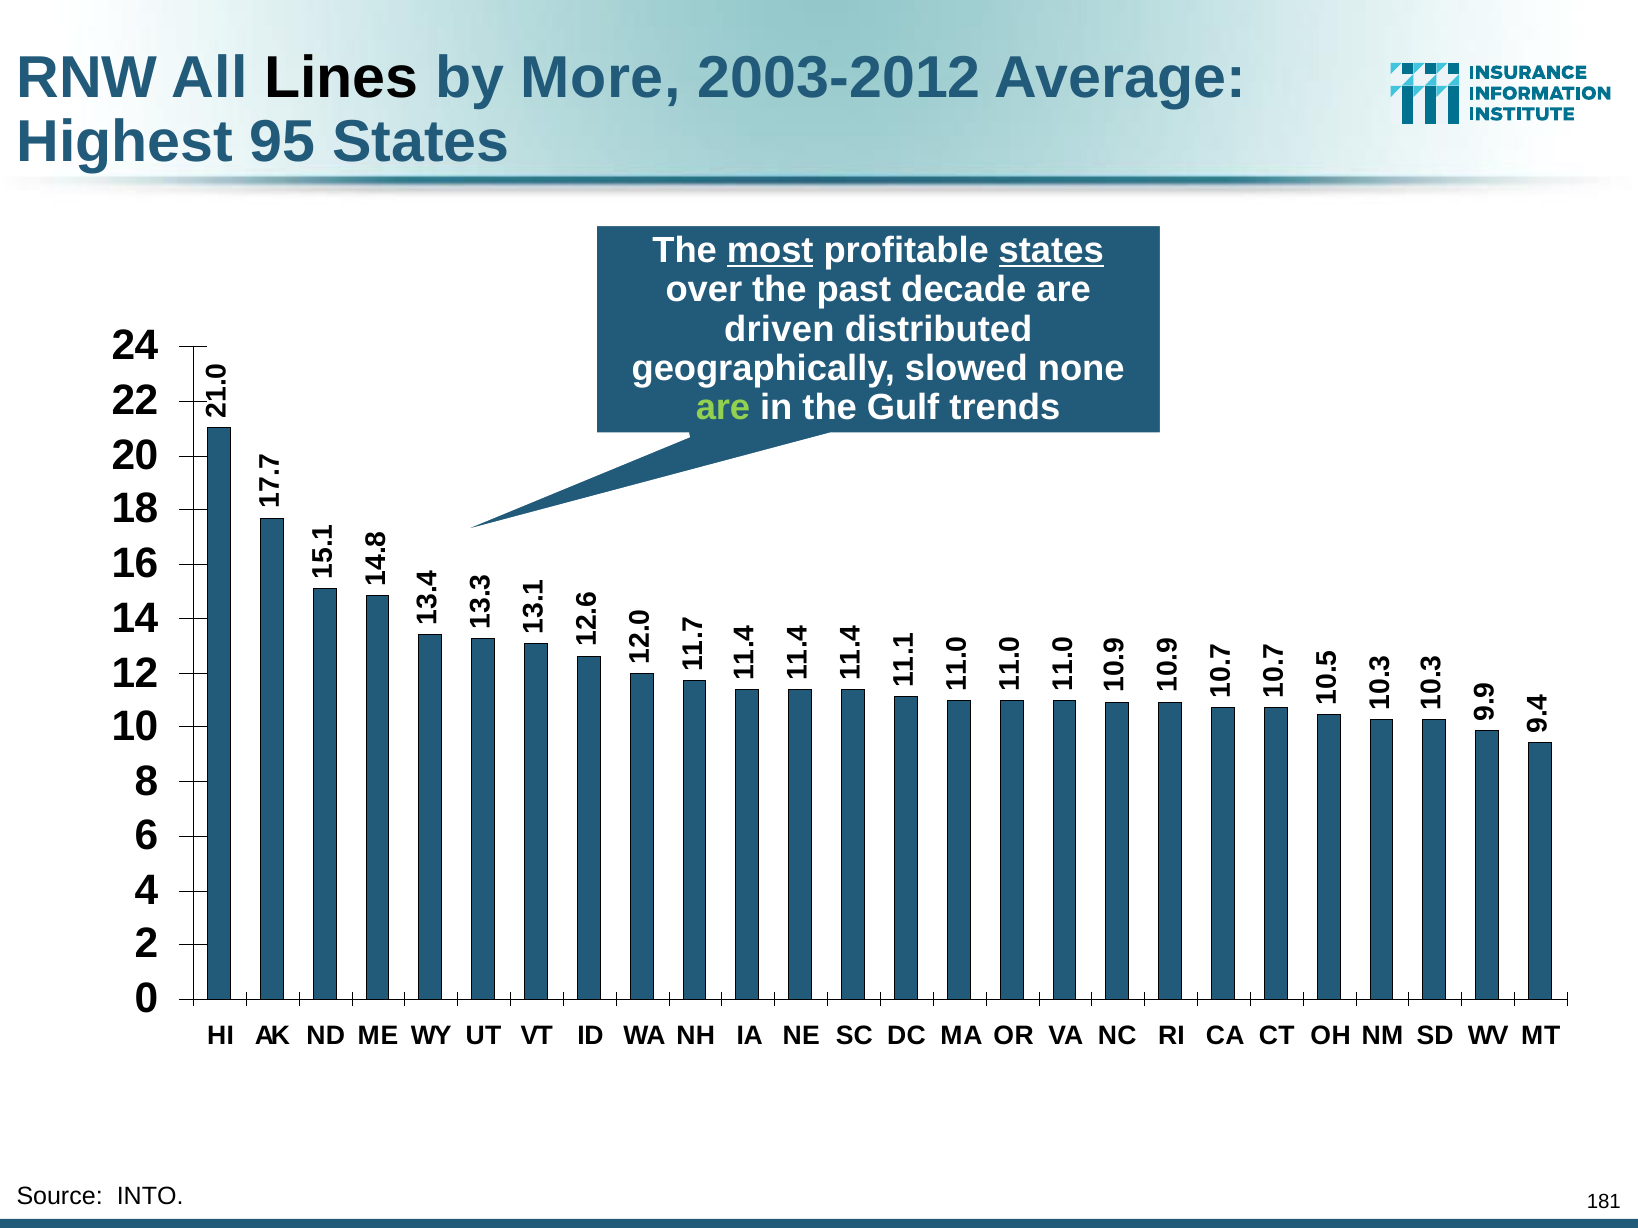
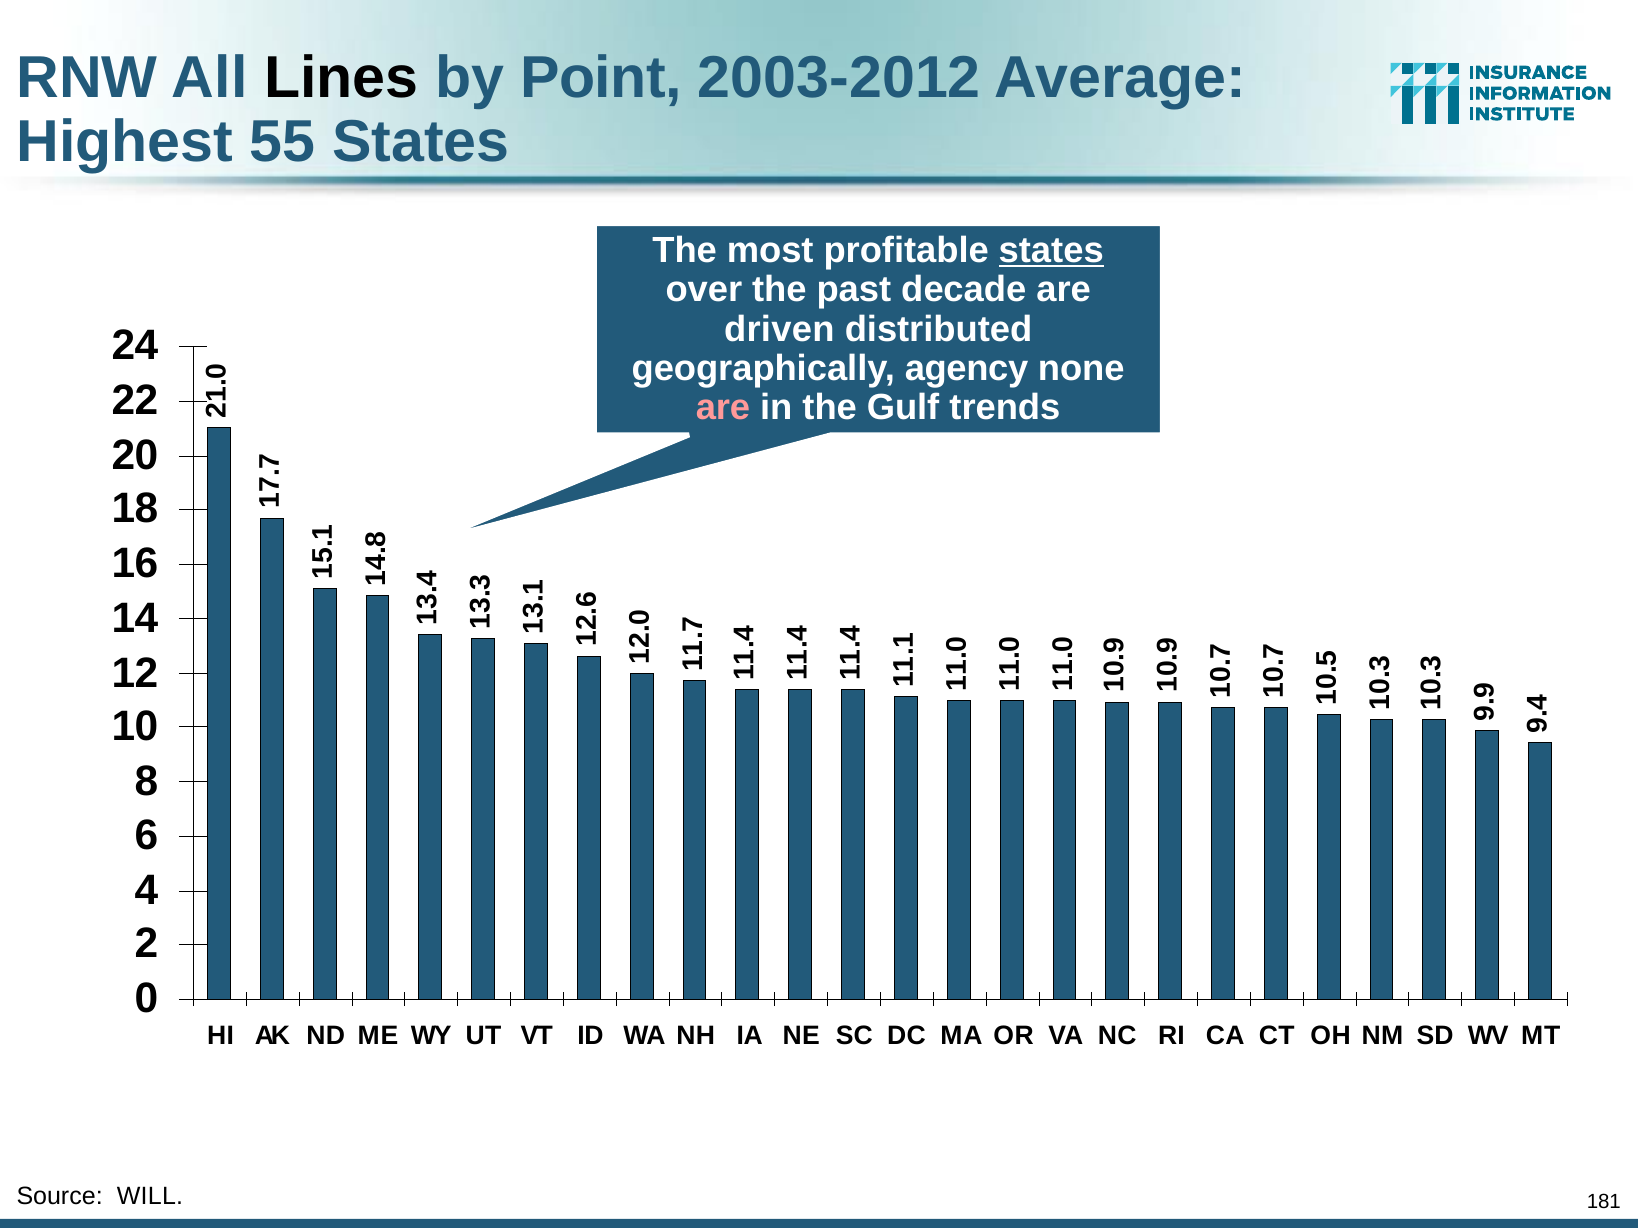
More: More -> Point (601, 78)
95: 95 -> 55 (283, 142)
most underline: present -> none (770, 251)
slowed: slowed -> agency (967, 368)
are colour: light green -> pink (723, 408)
INTO: INTO -> WILL (150, 1197)
